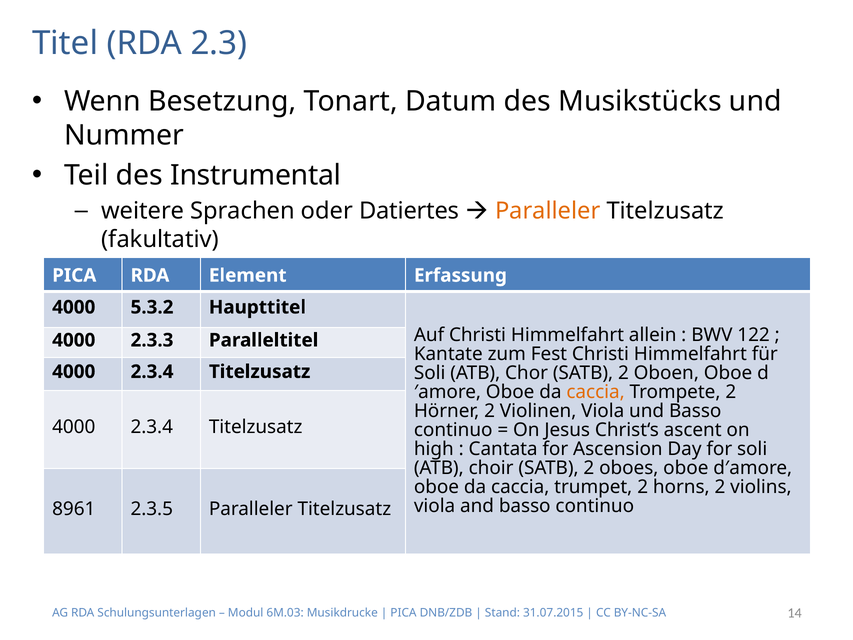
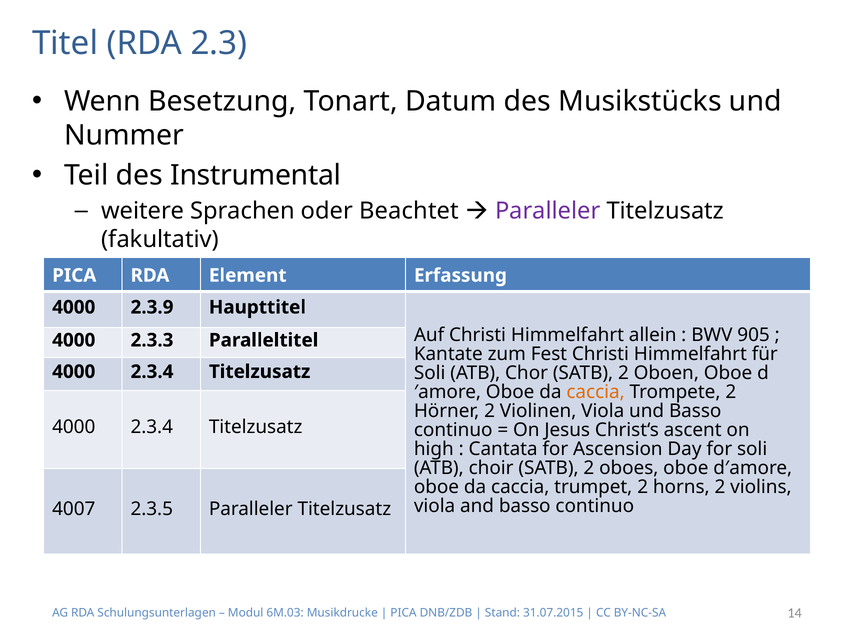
Datiertes: Datiertes -> Beachtet (409, 211)
Paralleler colour: orange -> purple (548, 211)
5.3.2: 5.3.2 -> 2.3.9 (152, 307)
122: 122 -> 905 (754, 335)
8961: 8961 -> 4007 (74, 509)
